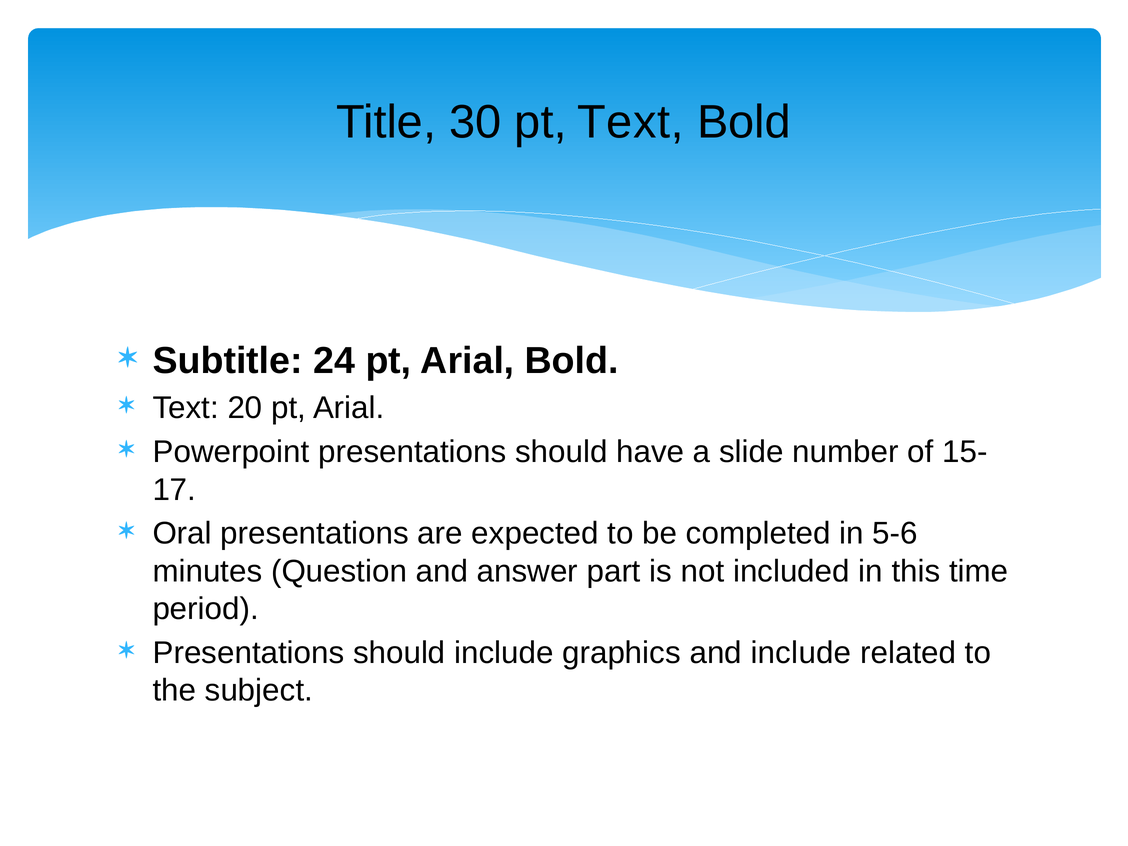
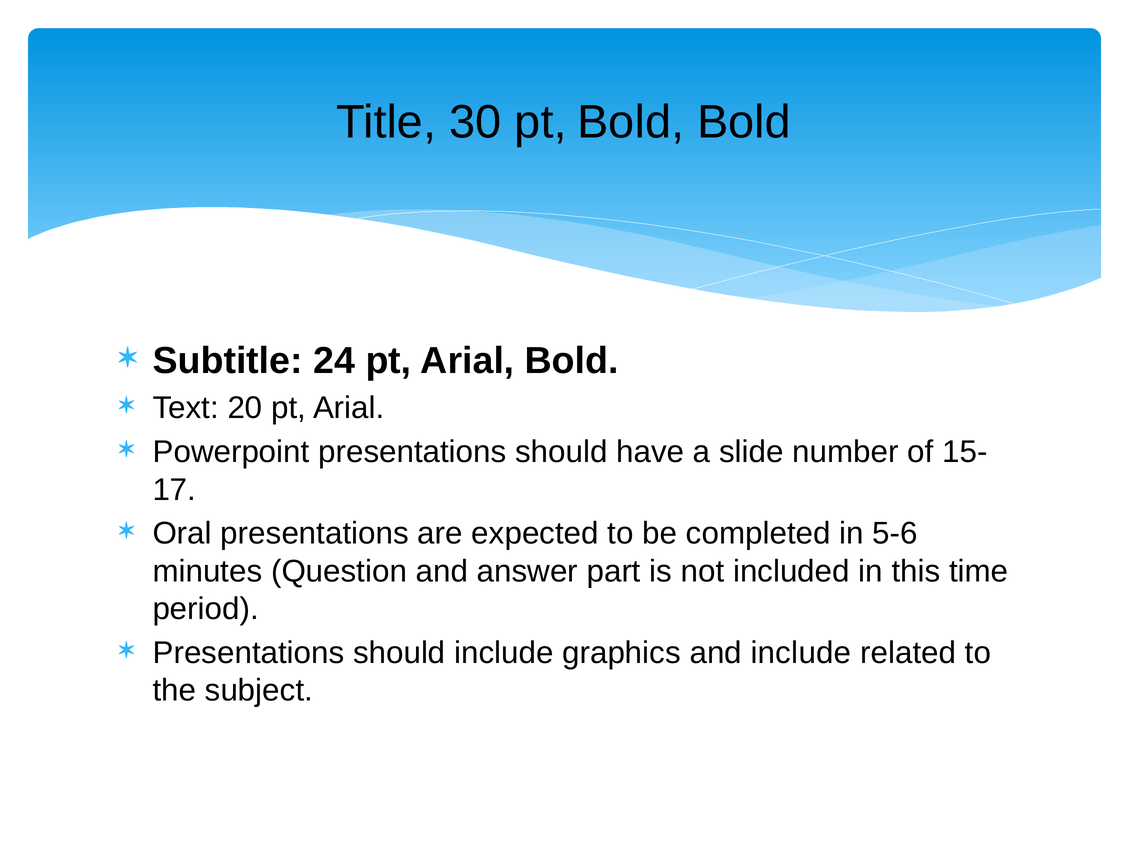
pt Text: Text -> Bold (631, 122)
